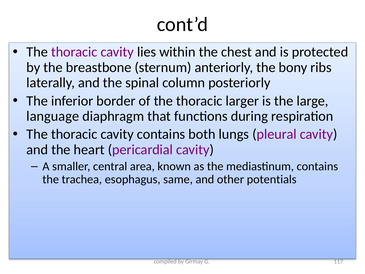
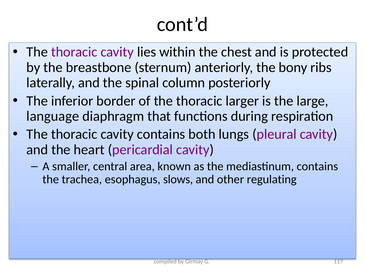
same: same -> slows (178, 179)
potentials: potentials -> regulating (272, 179)
